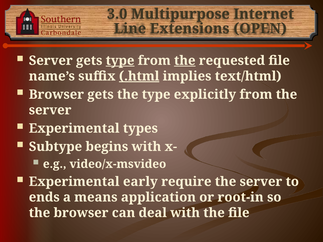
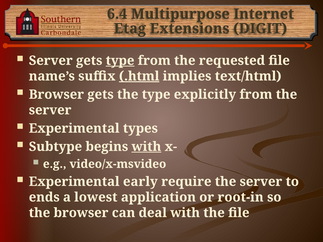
3.0: 3.0 -> 6.4 (117, 14)
Line: Line -> Etag (130, 29)
OPEN: OPEN -> DIGIT (260, 29)
the underline: present -> none (185, 61)
with underline: none -> present (146, 147)
means: means -> lowest (96, 197)
